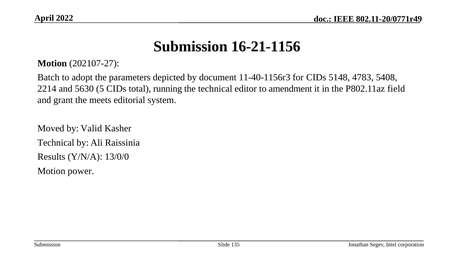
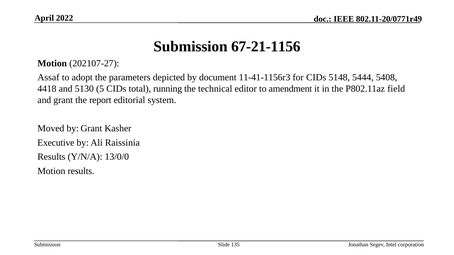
16-21-1156: 16-21-1156 -> 67-21-1156 (266, 46)
Batch: Batch -> Assaf (48, 78)
11-40-1156r3: 11-40-1156r3 -> 11-41-1156r3 (265, 78)
4783: 4783 -> 5444 (363, 78)
2214: 2214 -> 4418 (47, 89)
5630: 5630 -> 5130 (84, 89)
meets: meets -> report (100, 100)
by Valid: Valid -> Grant (91, 129)
Technical: Technical -> Executive (56, 143)
Motion power: power -> results (81, 171)
